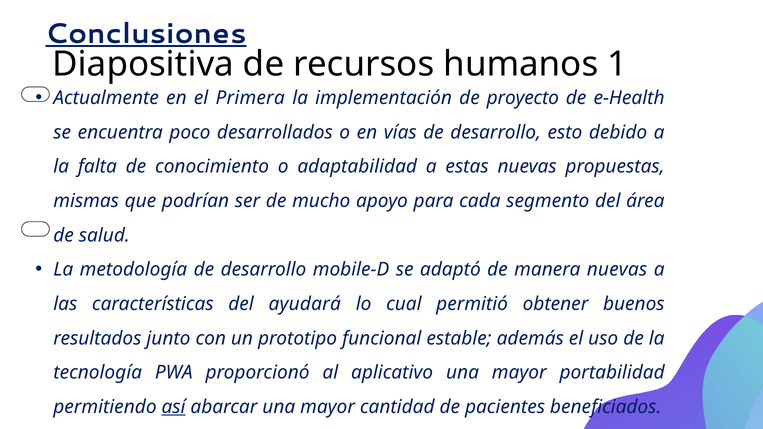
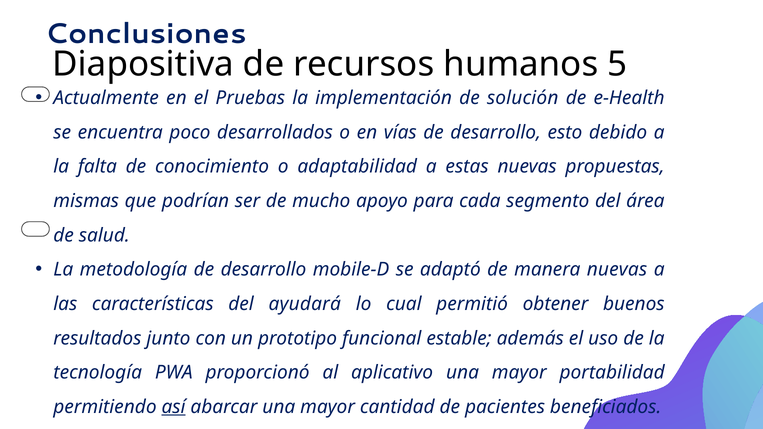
Conclusiones underline: present -> none (146, 34)
1: 1 -> 5 (617, 64)
Primera: Primera -> Pruebas (250, 98)
proyecto: proyecto -> solución (523, 98)
